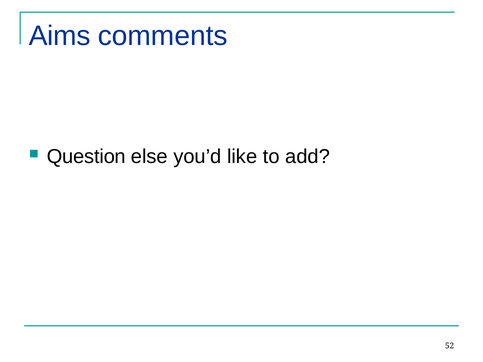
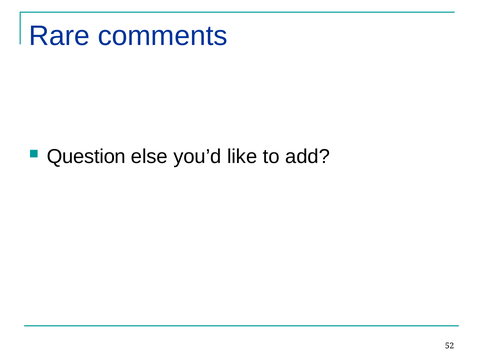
Aims: Aims -> Rare (59, 36)
